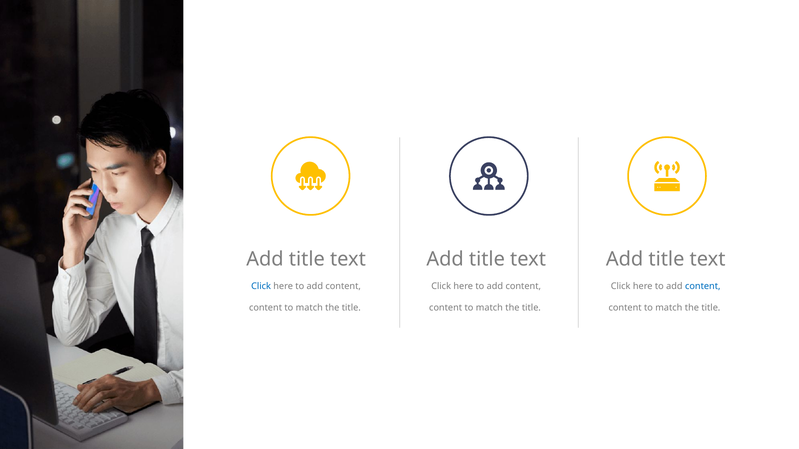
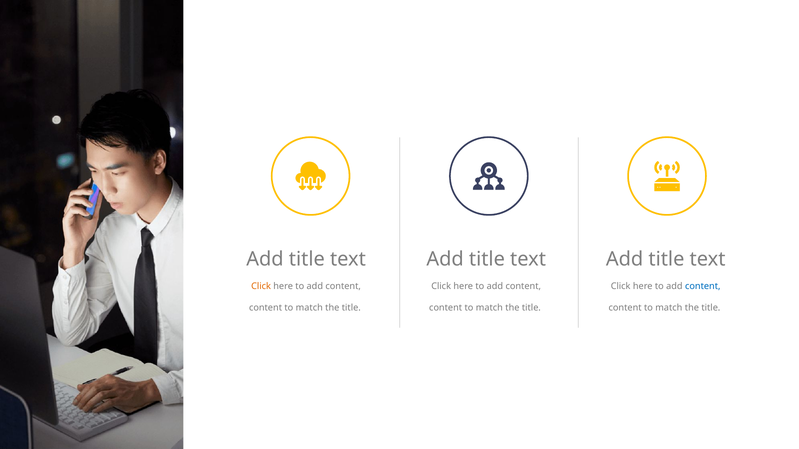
Click colour: blue -> orange (261, 286)
